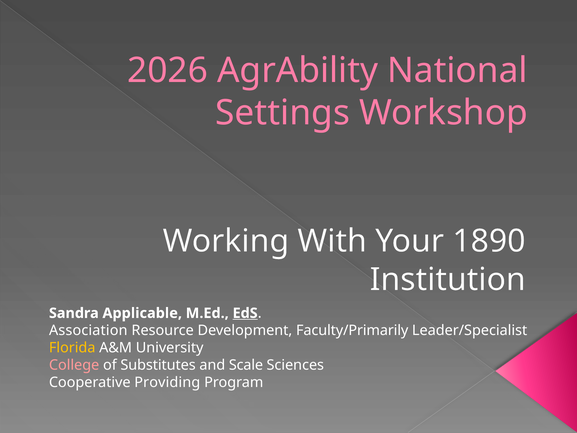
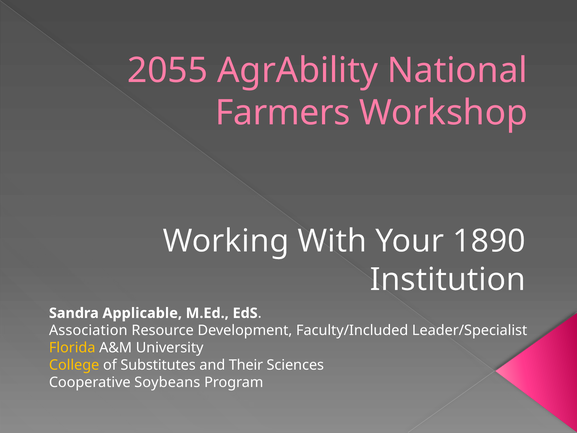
2026: 2026 -> 2055 (168, 70)
Settings: Settings -> Farmers (283, 113)
EdS underline: present -> none (245, 313)
Faculty/Primarily: Faculty/Primarily -> Faculty/Included (352, 330)
College colour: pink -> yellow (74, 365)
Scale: Scale -> Their (246, 365)
Providing: Providing -> Soybeans (167, 382)
